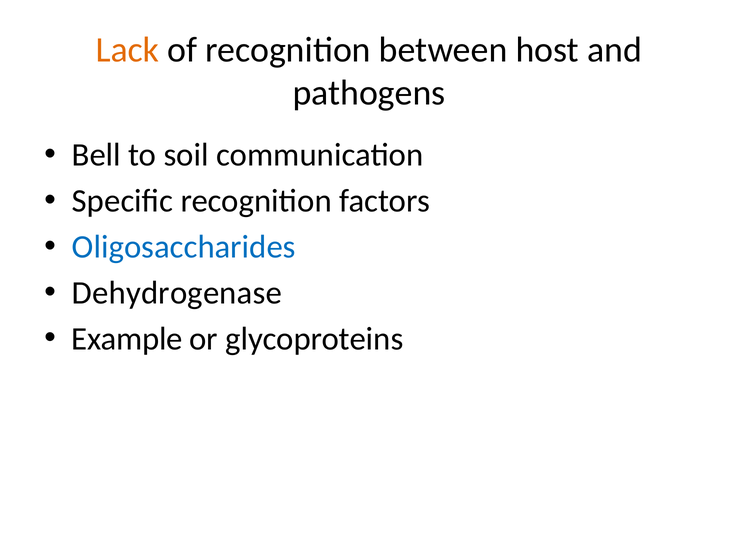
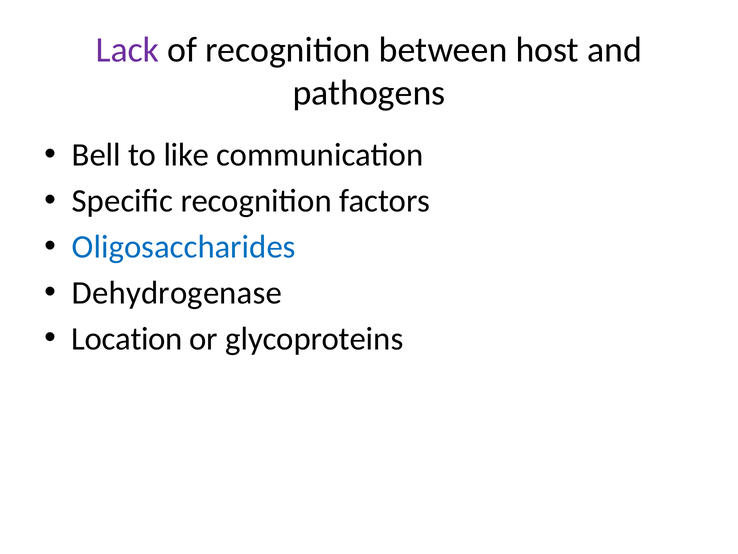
Lack colour: orange -> purple (127, 50)
soil: soil -> like (186, 155)
Example: Example -> Location (127, 339)
